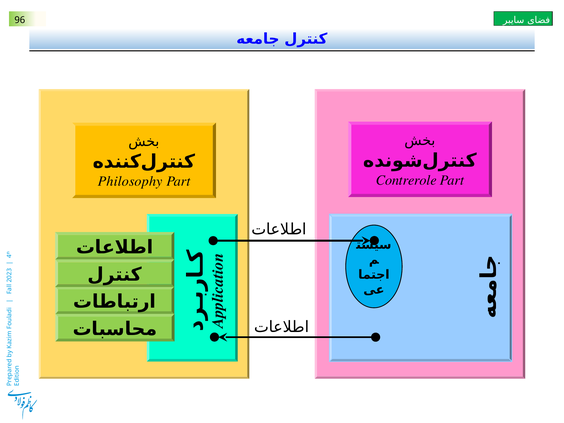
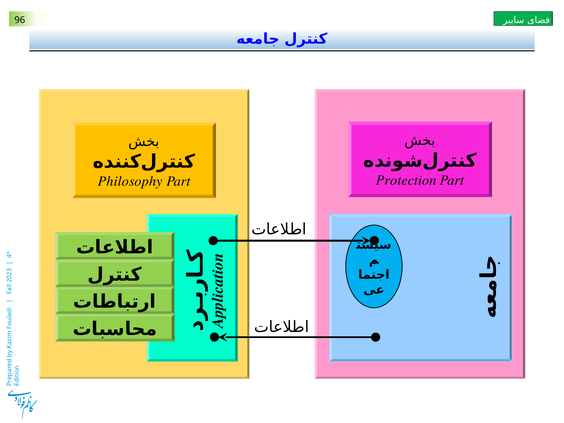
Contrerole: Contrerole -> Protection (406, 180)
